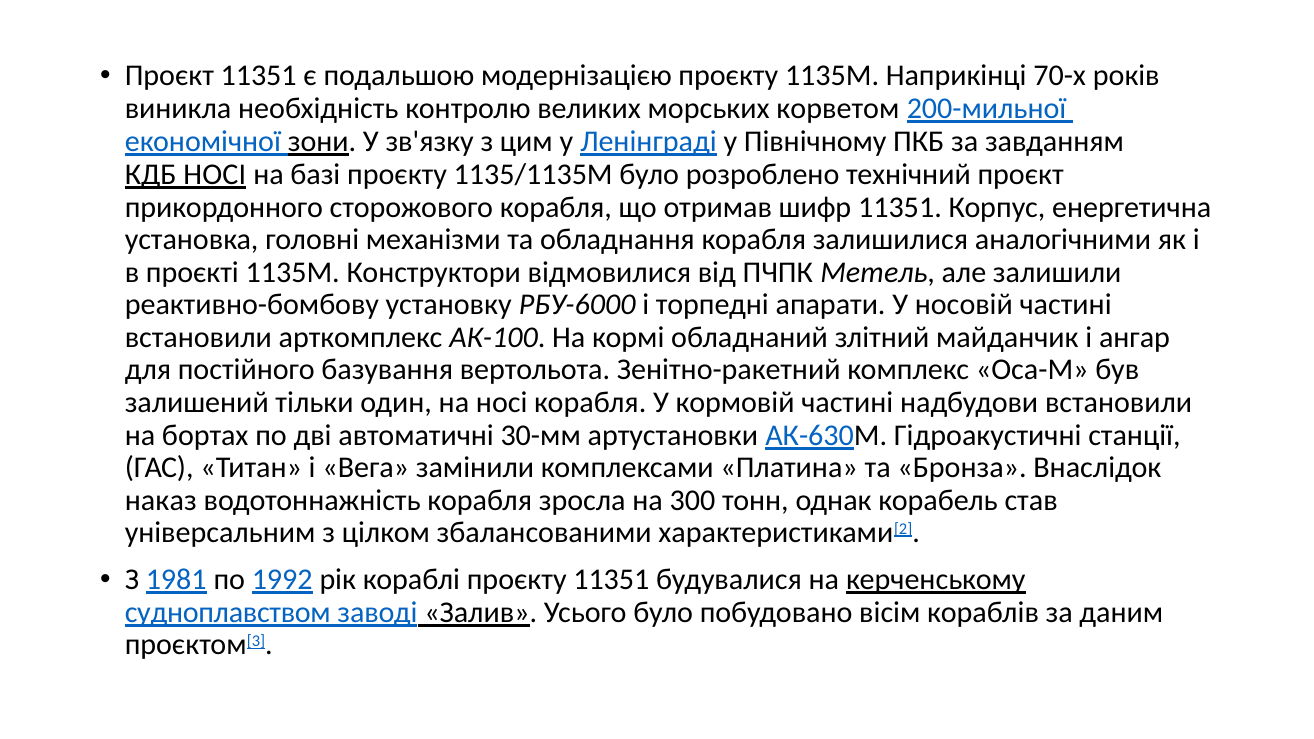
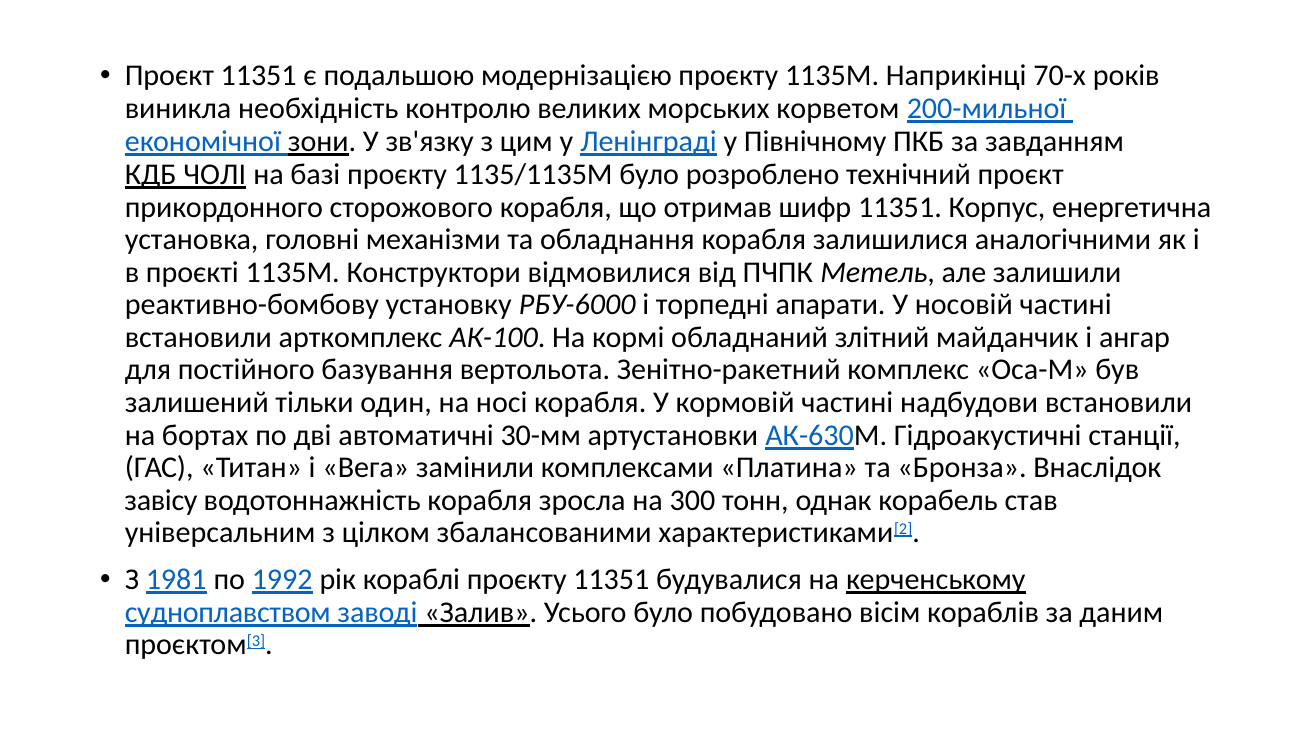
КДБ НОСІ: НОСІ -> ЧОЛІ (215, 175)
наказ: наказ -> завісу (161, 500)
